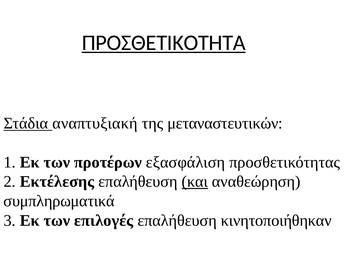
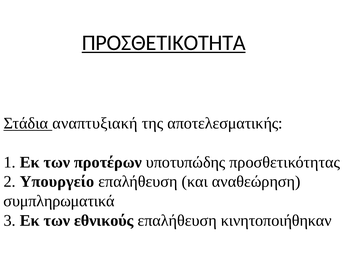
μεταναστευτικών: μεταναστευτικών -> αποτελεσματικής (225, 123)
εξασφάλιση: εξασφάλιση -> υποτυπώδης (186, 162)
Εκτέλεσης: Εκτέλεσης -> Υπουργείο (57, 182)
και underline: present -> none (195, 182)
επιλογές: επιλογές -> εθνικούς (104, 220)
